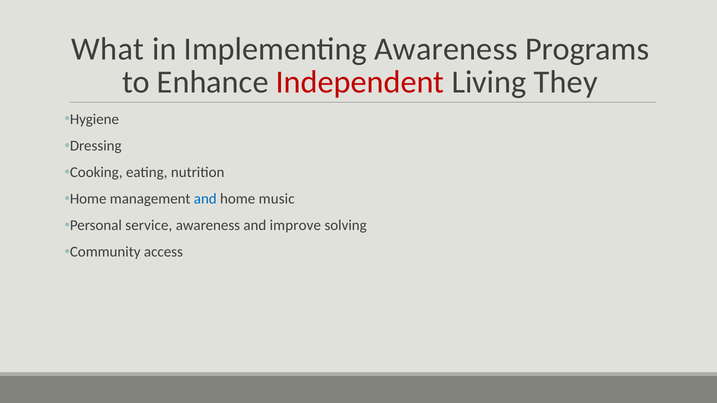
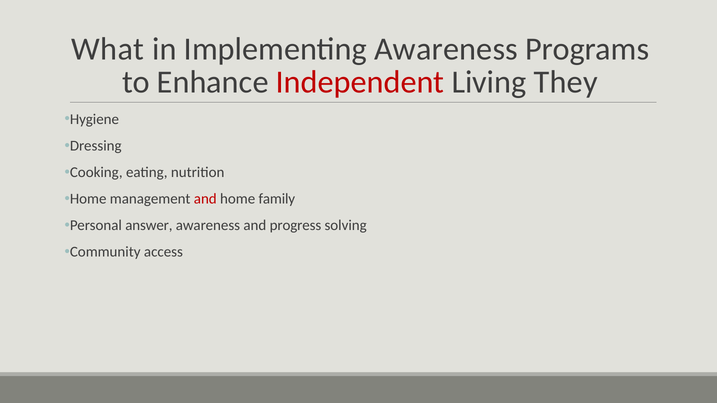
and colour: blue -> red (205, 199)
music: music -> family (277, 199)
service: service -> answer (149, 226)
improve: improve -> progress (295, 226)
